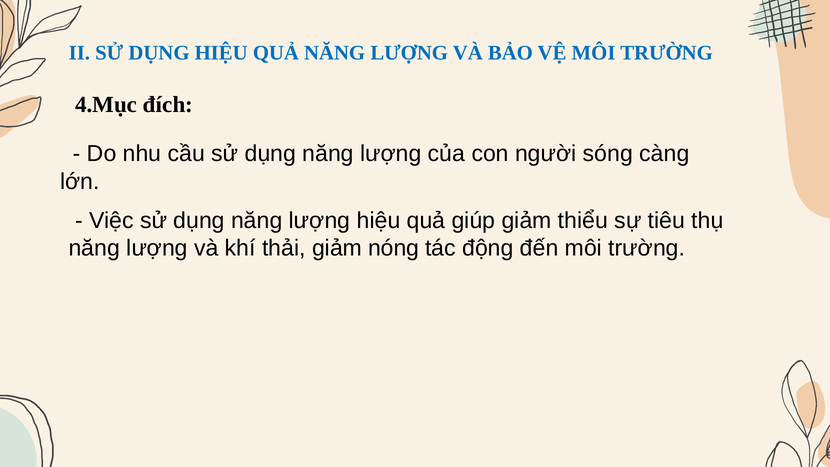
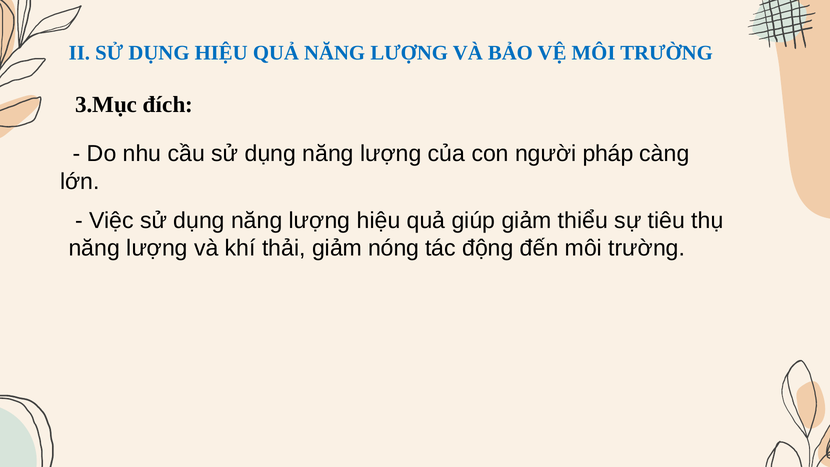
4.Mục: 4.Mục -> 3.Mục (106, 105)
sóng: sóng -> pháp (608, 154)
